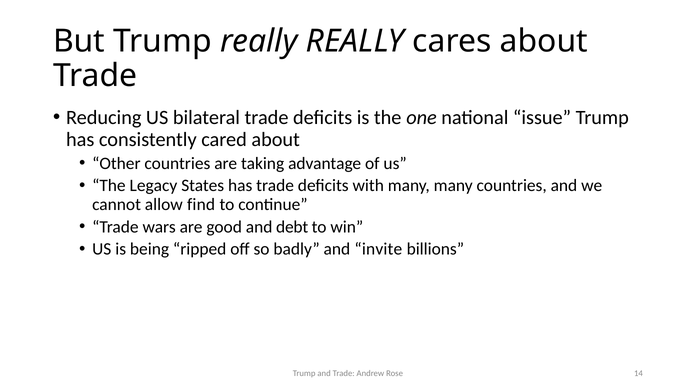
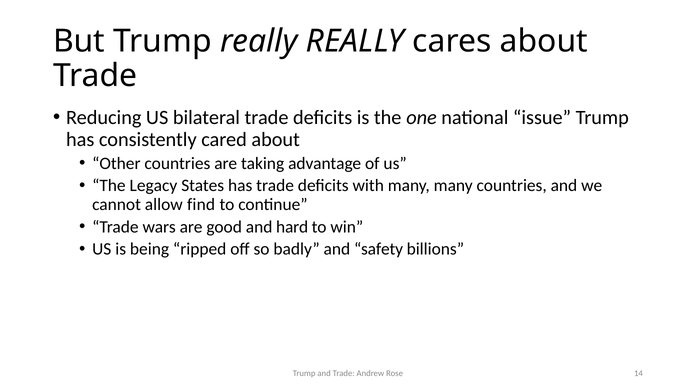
debt: debt -> hard (292, 227)
invite: invite -> safety (379, 249)
